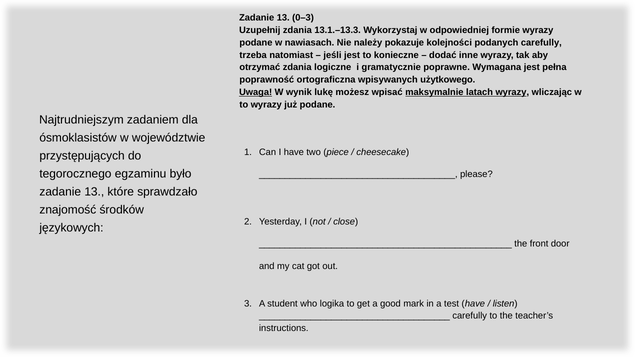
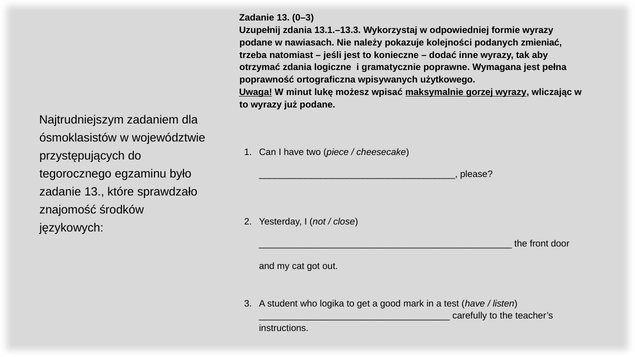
podanych carefully: carefully -> zmieniać (541, 43)
wynik: wynik -> minut (299, 92)
latach: latach -> gorzej (480, 92)
